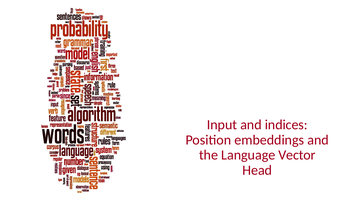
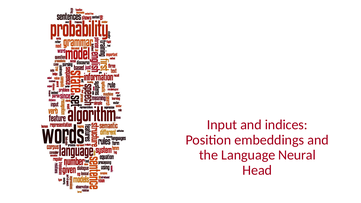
Vector: Vector -> Neural (297, 155)
